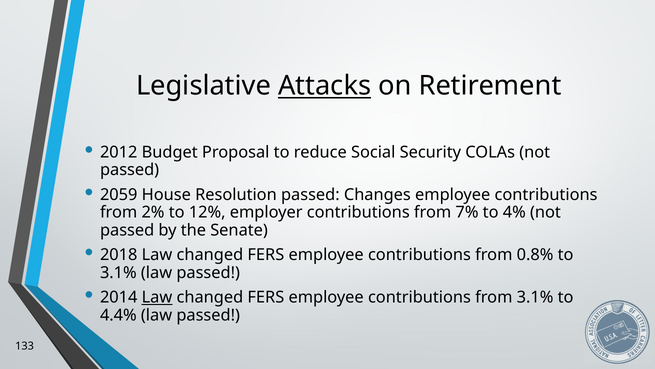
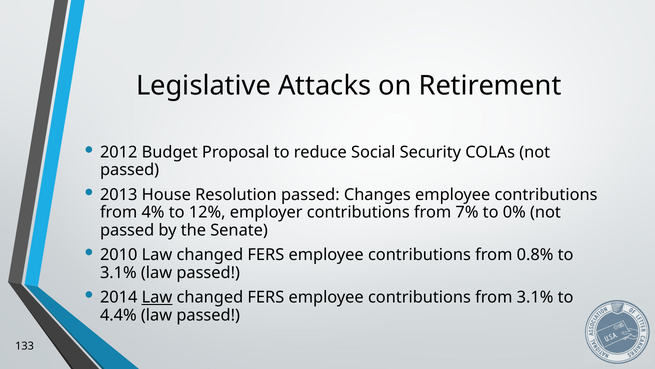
Attacks underline: present -> none (325, 86)
2059: 2059 -> 2013 (119, 194)
2%: 2% -> 4% (153, 212)
4%: 4% -> 0% (514, 212)
2018: 2018 -> 2010 (119, 255)
